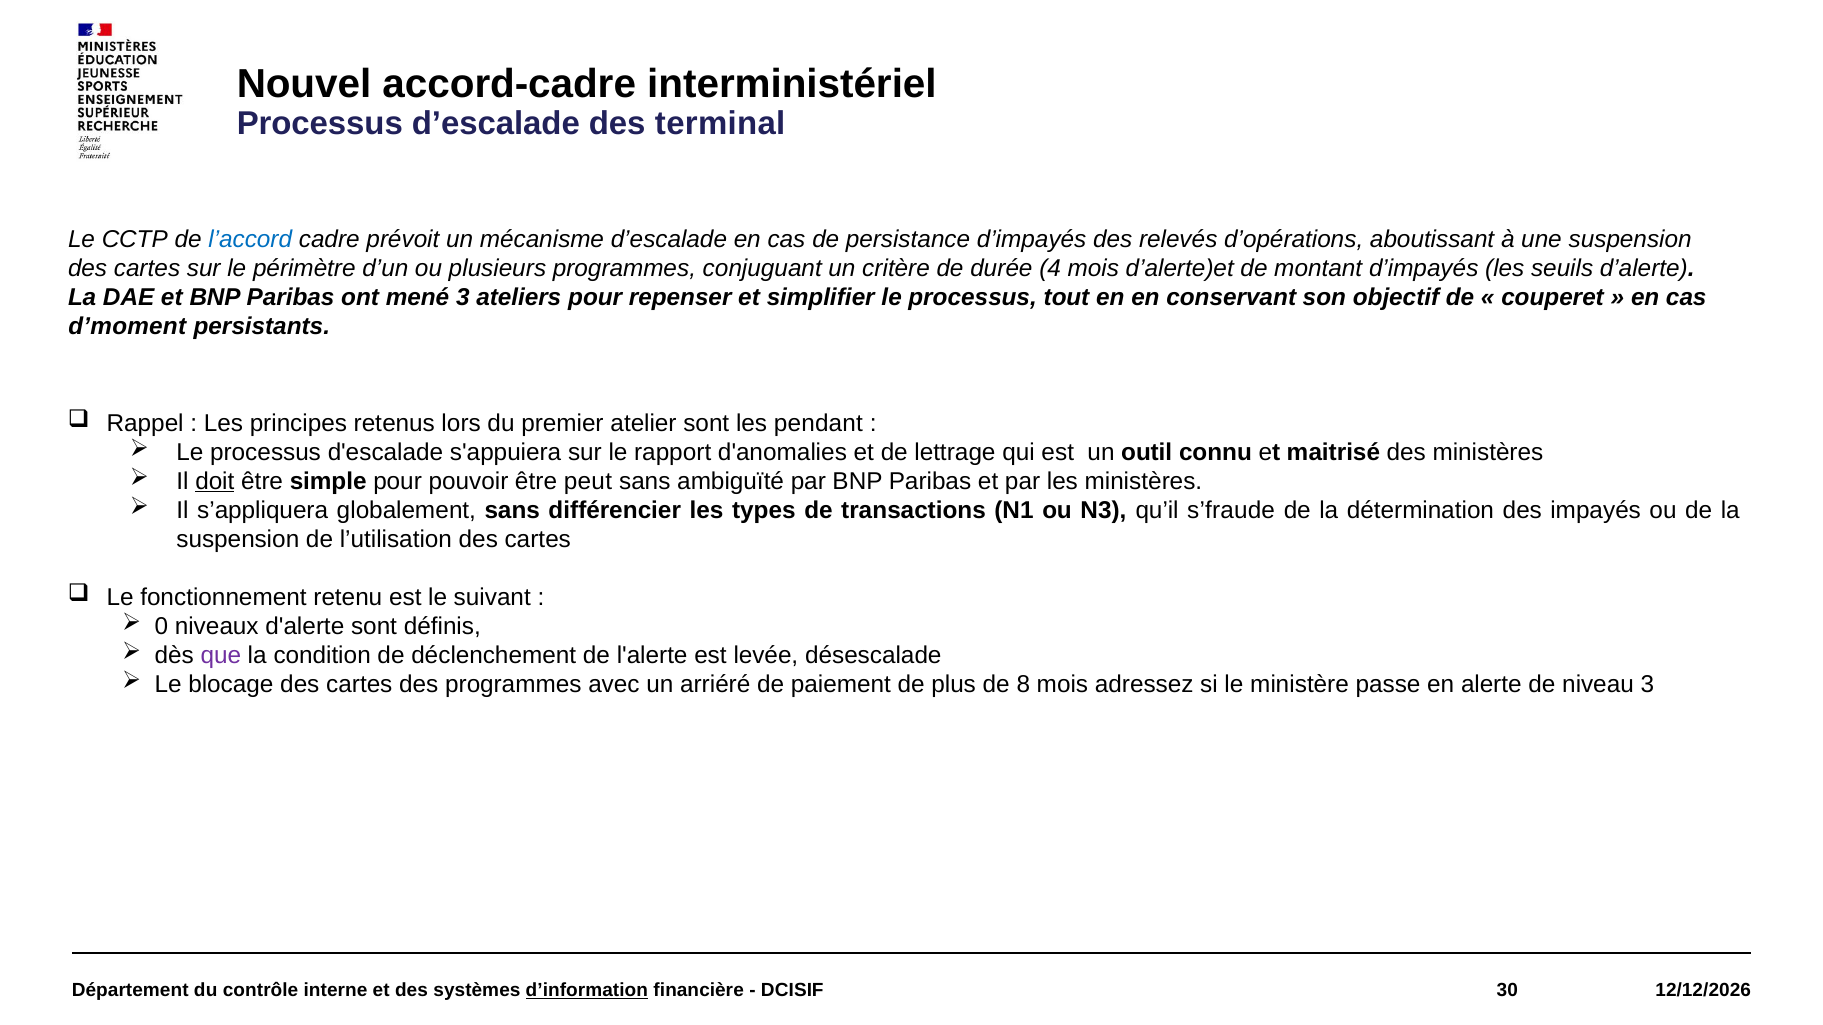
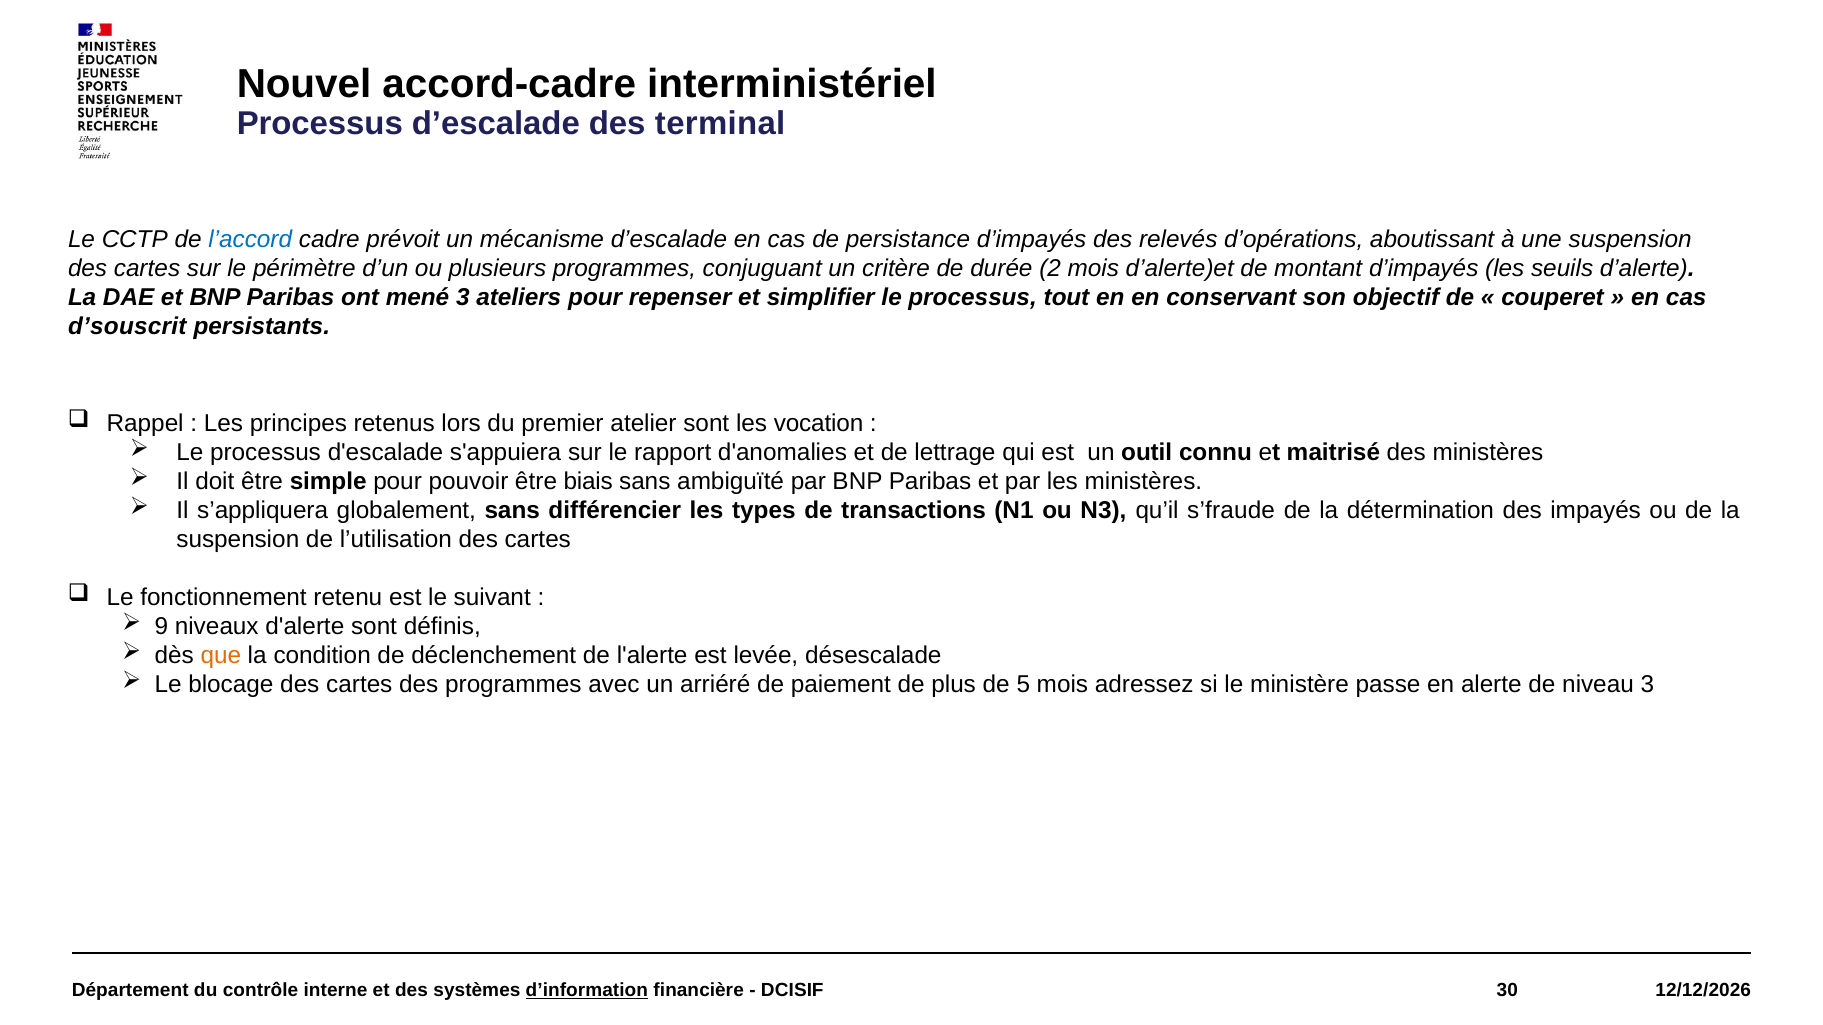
4: 4 -> 2 (1050, 269)
d’moment: d’moment -> d’souscrit (127, 327)
pendant: pendant -> vocation (819, 423)
doit underline: present -> none (215, 481)
peut: peut -> biais (588, 481)
0: 0 -> 9 (162, 626)
que colour: purple -> orange (221, 655)
8: 8 -> 5 (1023, 684)
